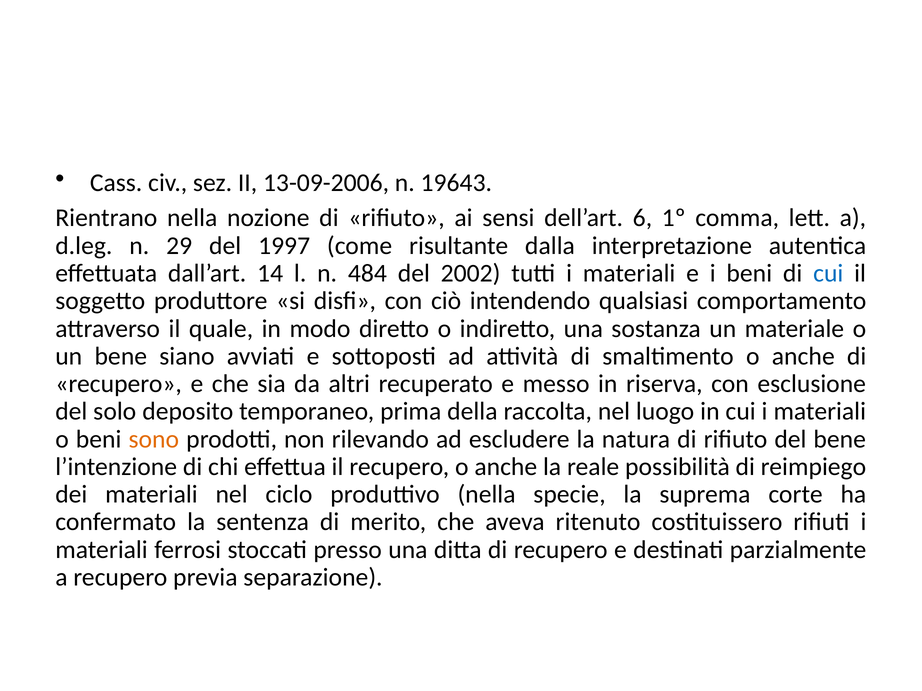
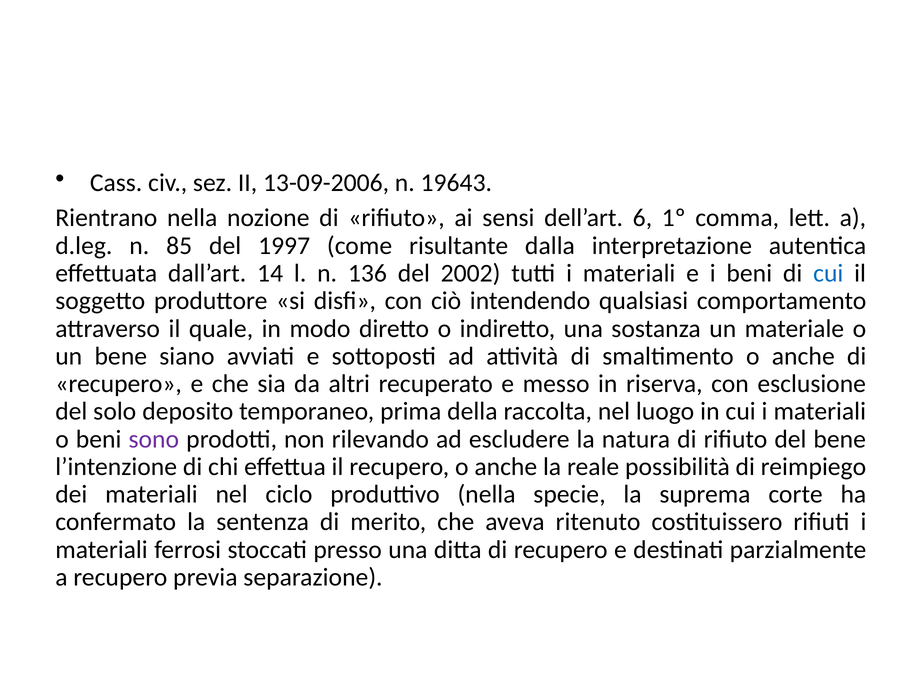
29: 29 -> 85 (179, 246)
484: 484 -> 136 (367, 273)
sono colour: orange -> purple (154, 439)
